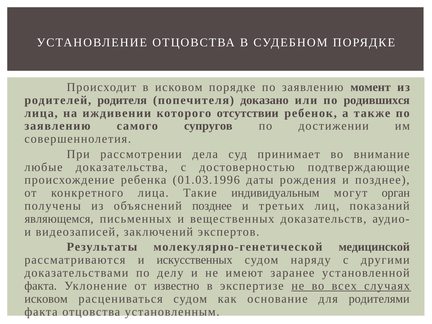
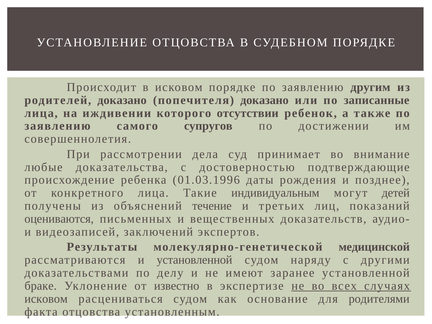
момент: момент -> другим (370, 87)
родителей родителя: родителя -> доказано (122, 100)
родившихся: родившихся -> записанные (377, 100)
орган: орган -> детей (396, 193)
объяснений позднее: позднее -> течение (212, 206)
являющемся: являющемся -> оцениваются (59, 219)
и искусственных: искусственных -> установленной (195, 260)
факта: факта -> браке (41, 286)
